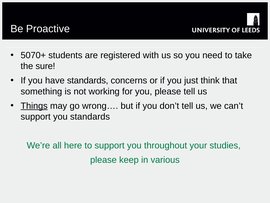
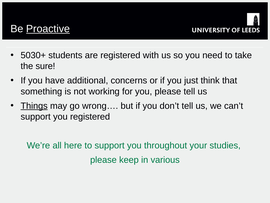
Proactive underline: none -> present (48, 29)
5070+: 5070+ -> 5030+ (33, 55)
have standards: standards -> additional (88, 80)
you standards: standards -> registered (90, 116)
